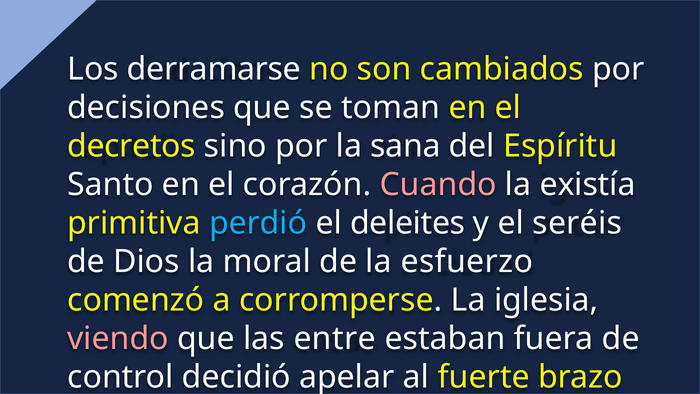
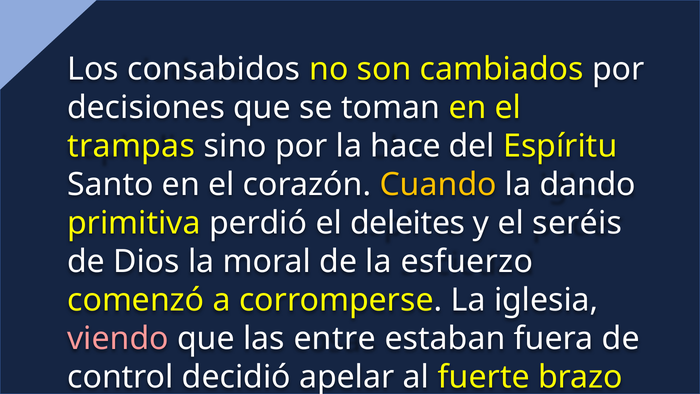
derramarse: derramarse -> consabidos (214, 69)
decretos: decretos -> trampas (131, 146)
sana: sana -> hace (405, 146)
Cuando colour: pink -> yellow (438, 185)
existía: existía -> dando (588, 185)
perdió colour: light blue -> white (258, 223)
